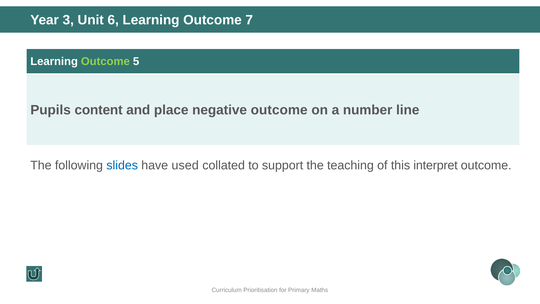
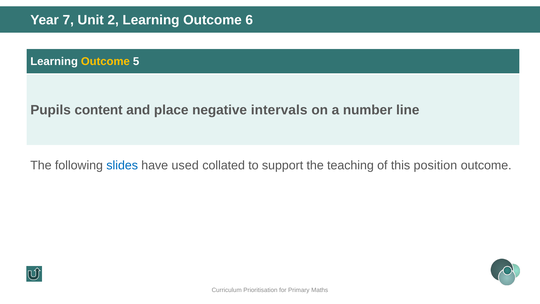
3: 3 -> 7 (68, 20)
6: 6 -> 2 (113, 20)
7: 7 -> 6 (249, 20)
Outcome colour: light green -> yellow (105, 61)
negative outcome: outcome -> intervals (279, 110)
interpret: interpret -> position (435, 165)
